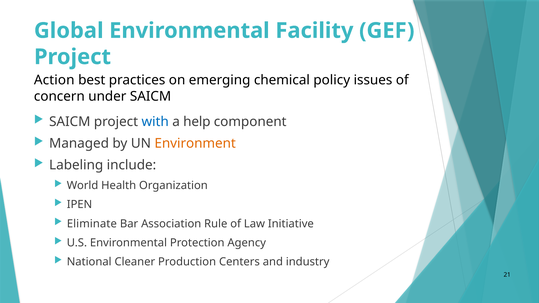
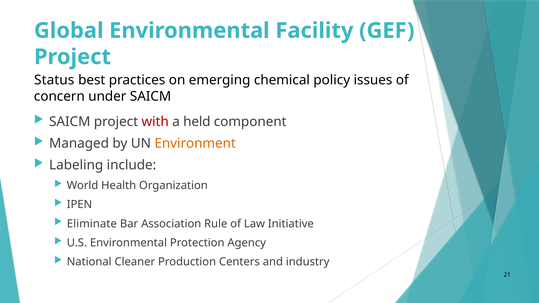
Action: Action -> Status (54, 80)
with colour: blue -> red (155, 122)
help: help -> held (197, 122)
